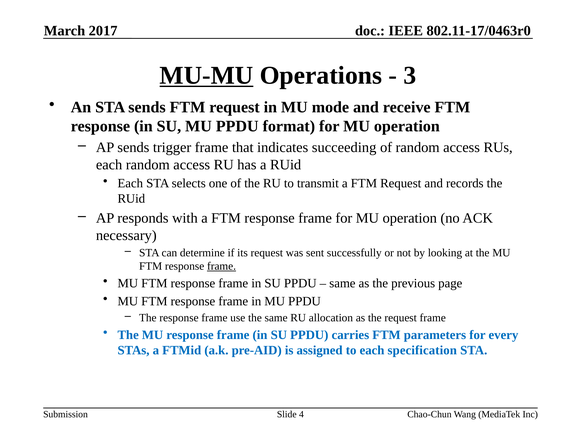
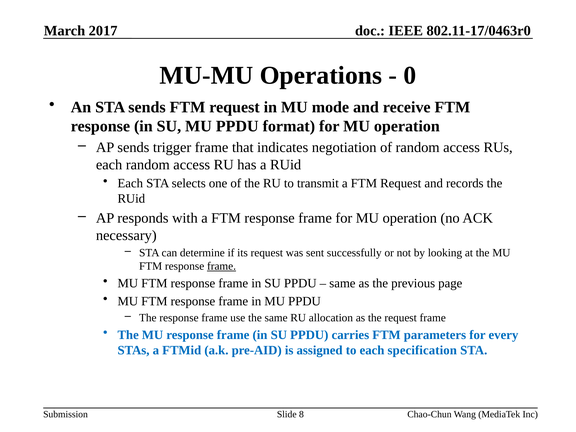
MU-MU underline: present -> none (206, 75)
3: 3 -> 0 (410, 75)
succeeding: succeeding -> negotiation (344, 147)
4: 4 -> 8 (301, 414)
